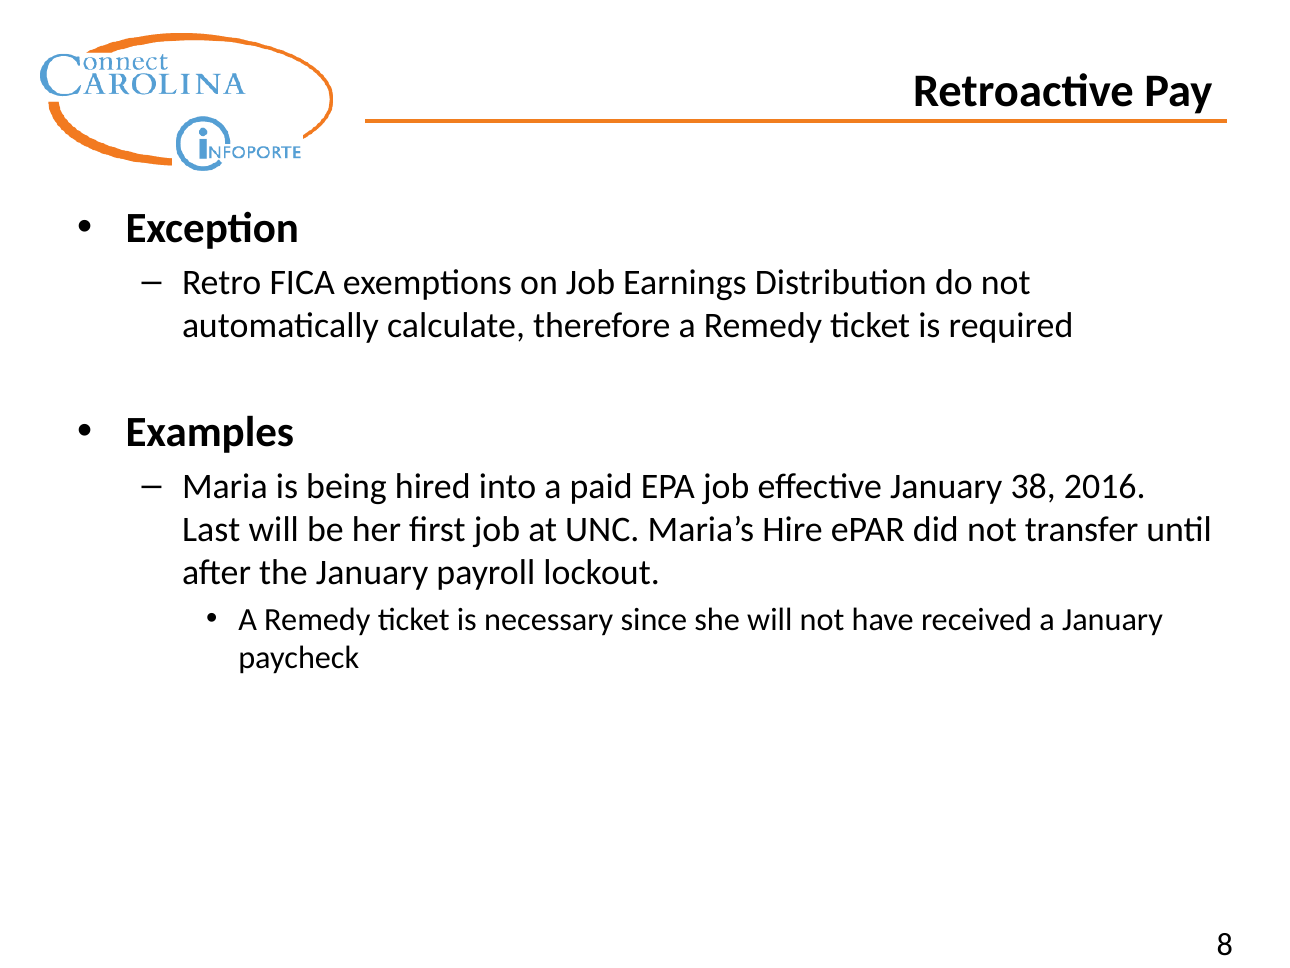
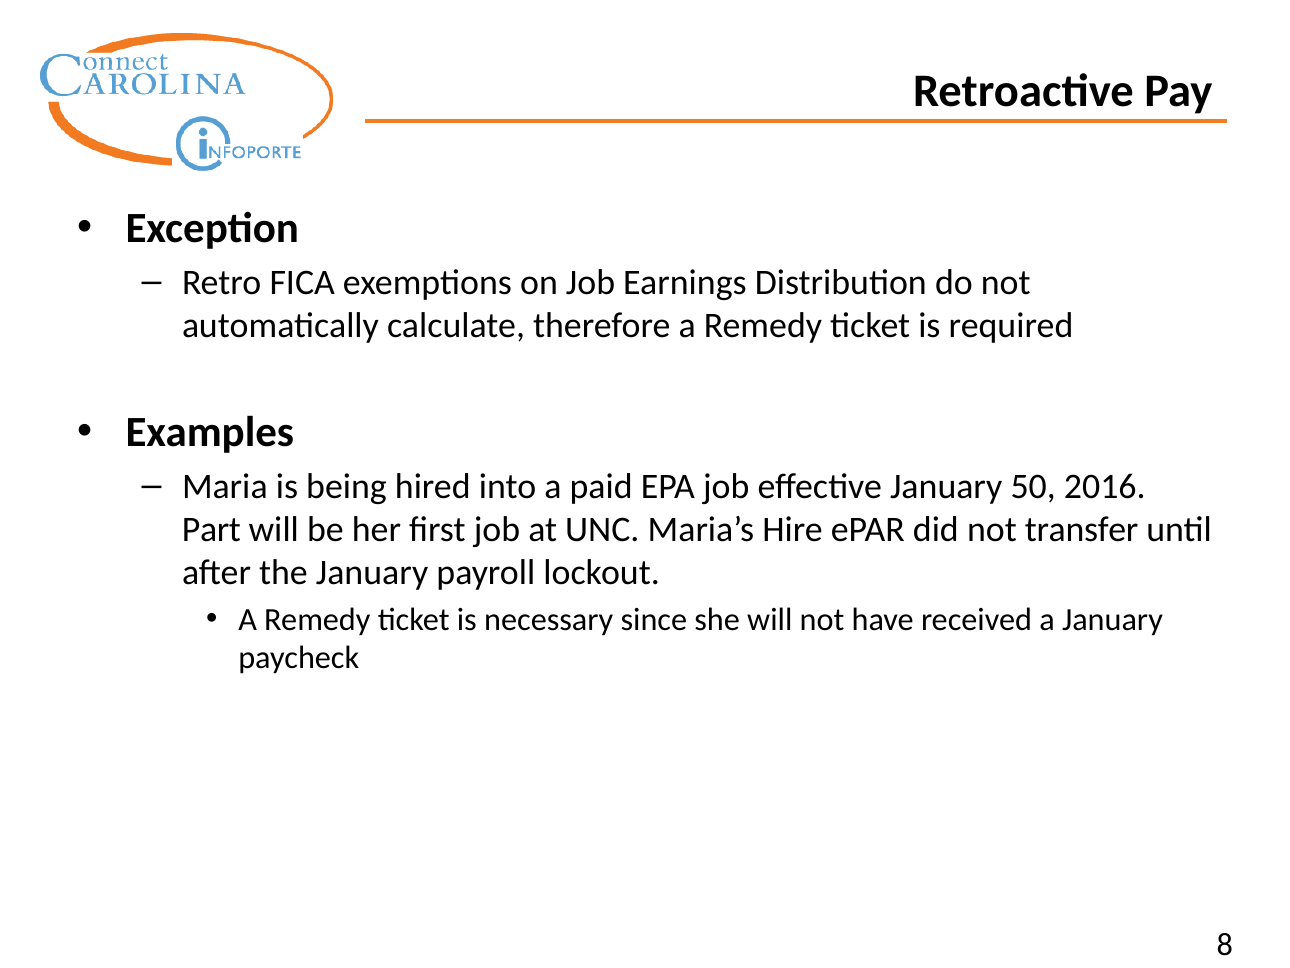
38: 38 -> 50 (1033, 486)
Last: Last -> Part (211, 529)
